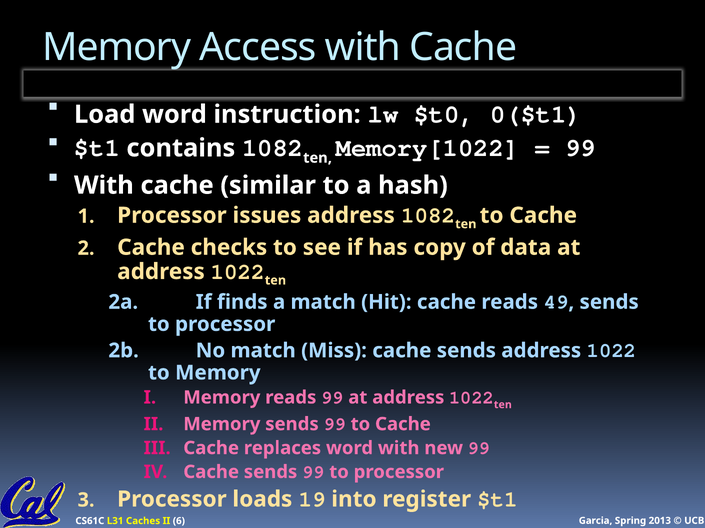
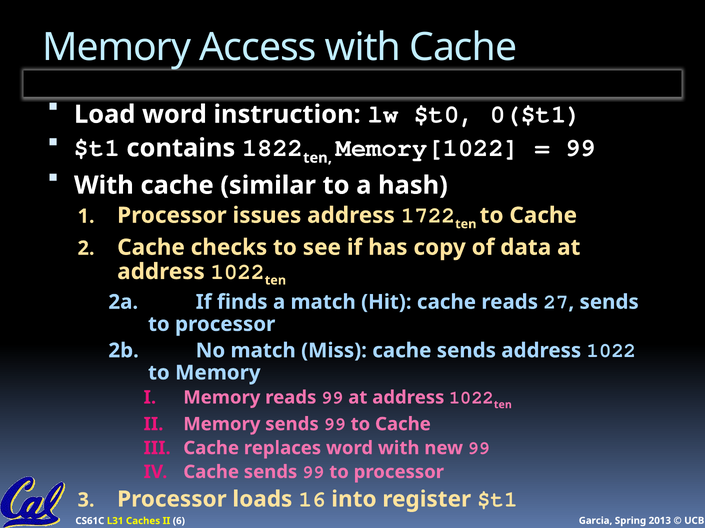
contains 1082: 1082 -> 1822 (273, 148)
address 1082: 1082 -> 1722 (428, 216)
49: 49 -> 27 (556, 302)
19: 19 -> 16 (312, 500)
